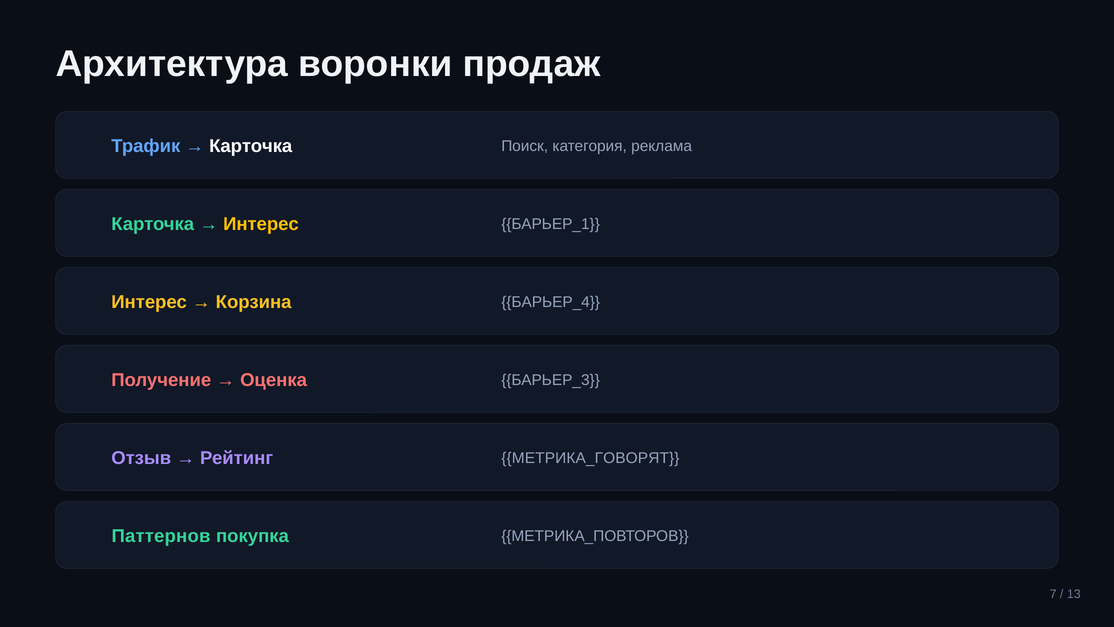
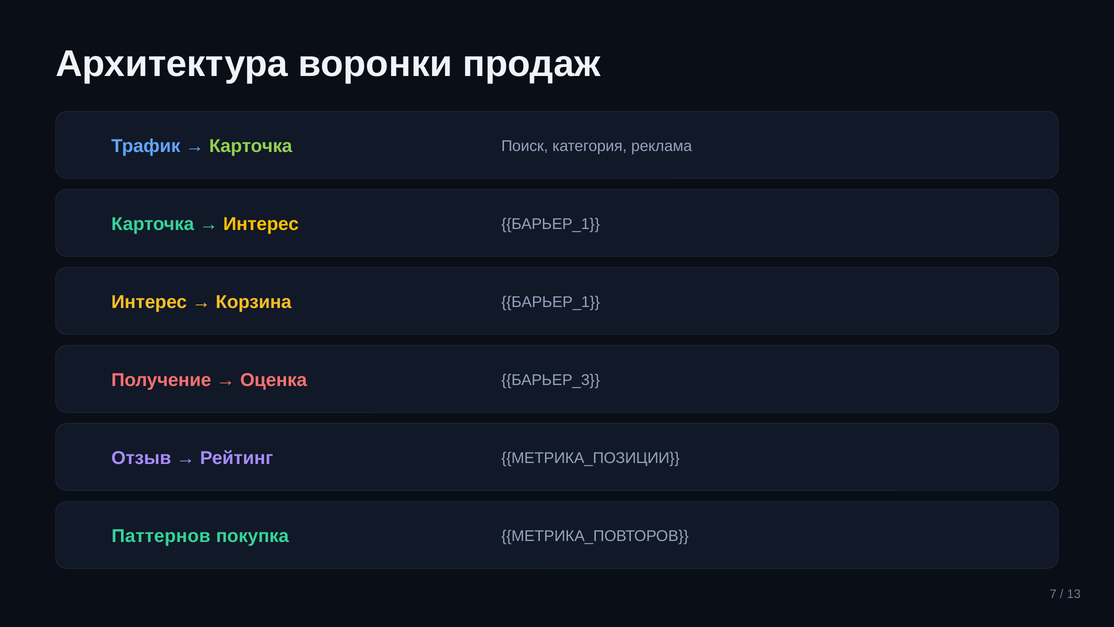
Карточка colour: white -> light green (251, 146)
Корзина БАРЬЕР_4: БАРЬЕР_4 -> БАРЬЕР_1 (551, 302)
МЕТРИКА_ГОВОРЯТ: МЕТРИКА_ГОВОРЯТ -> МЕТРИКА_ПОЗИЦИИ (590, 458)
